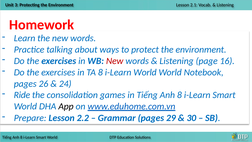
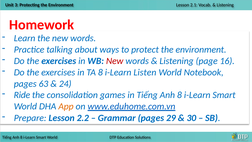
i-Learn World: World -> Listen (145, 72)
26: 26 -> 63 (43, 84)
App colour: black -> orange (66, 106)
